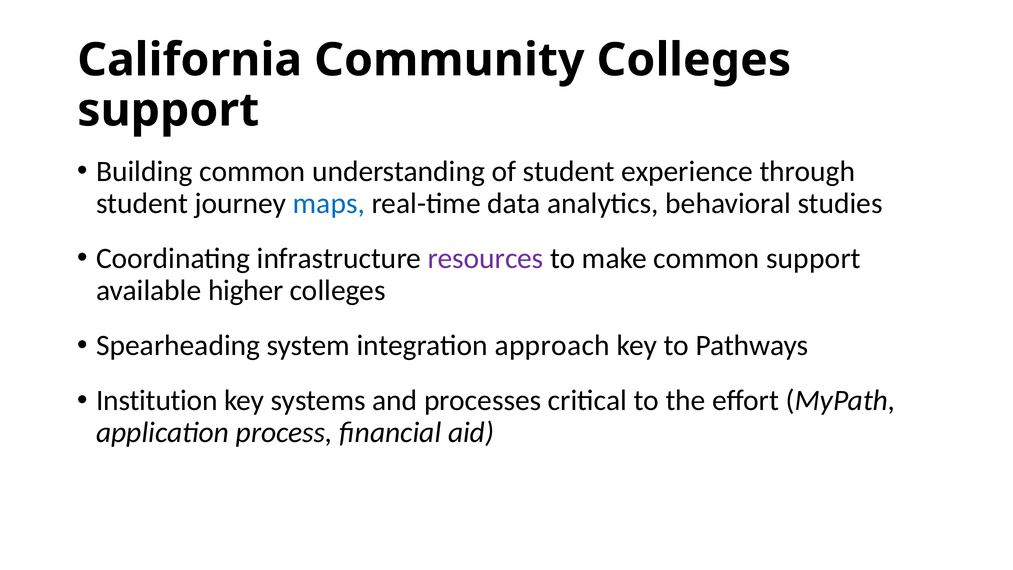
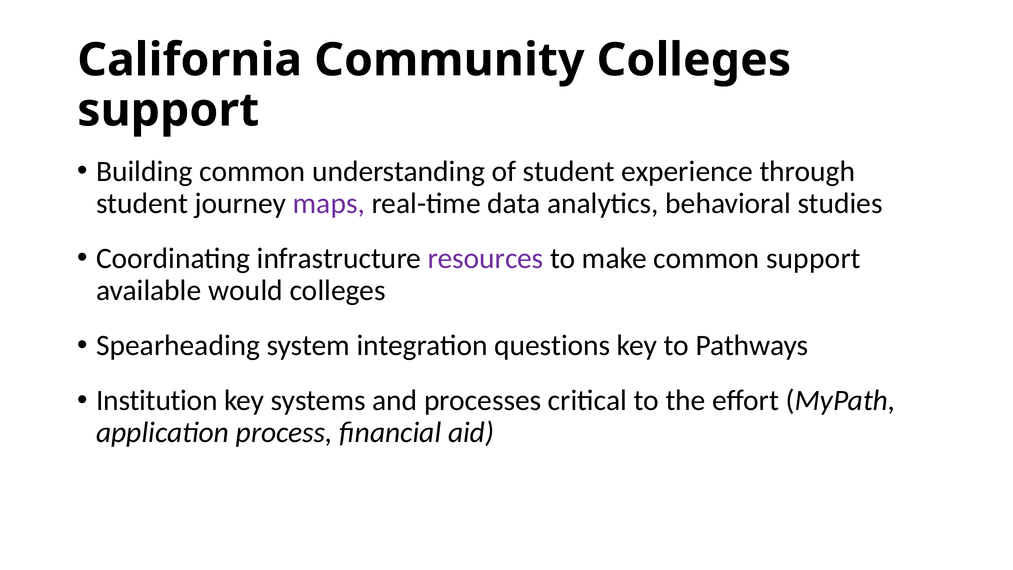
maps colour: blue -> purple (329, 203)
higher: higher -> would (246, 290)
approach: approach -> questions (552, 345)
